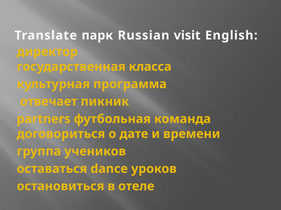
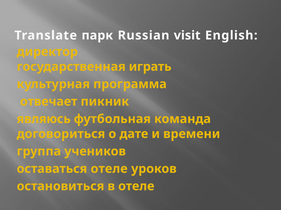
класса: класса -> играть (150, 67)
partners: partners -> являюсь (44, 119)
оставаться dance: dance -> отеле (109, 169)
